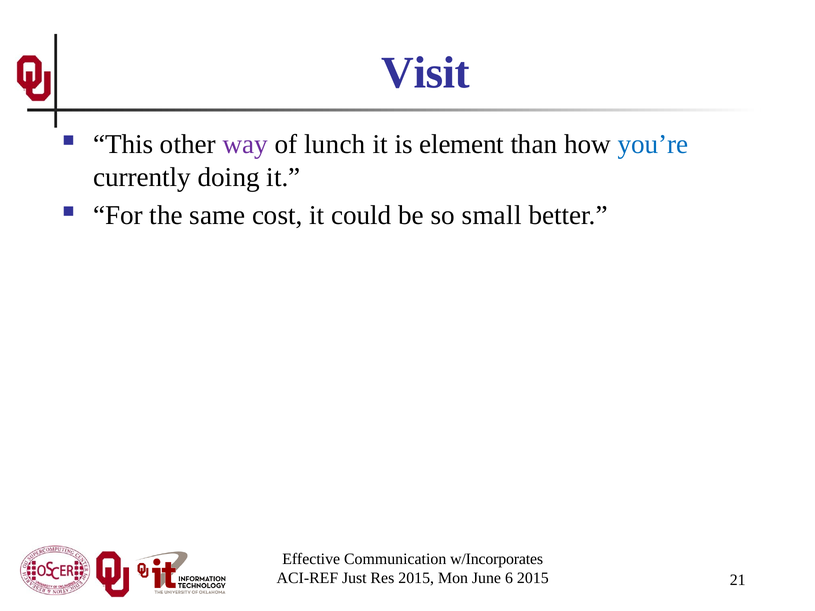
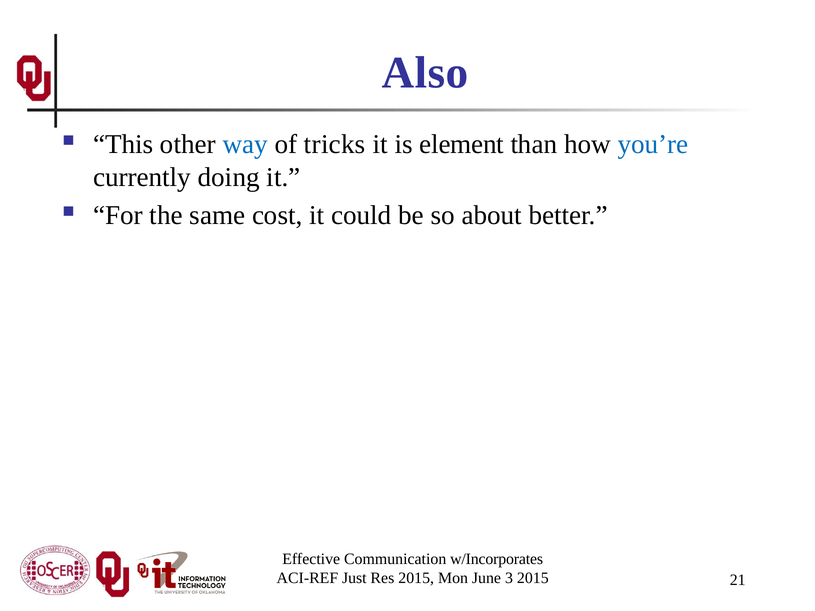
Visit: Visit -> Also (425, 73)
way colour: purple -> blue (245, 145)
lunch: lunch -> tricks (335, 145)
small: small -> about (492, 215)
6: 6 -> 3 (509, 578)
